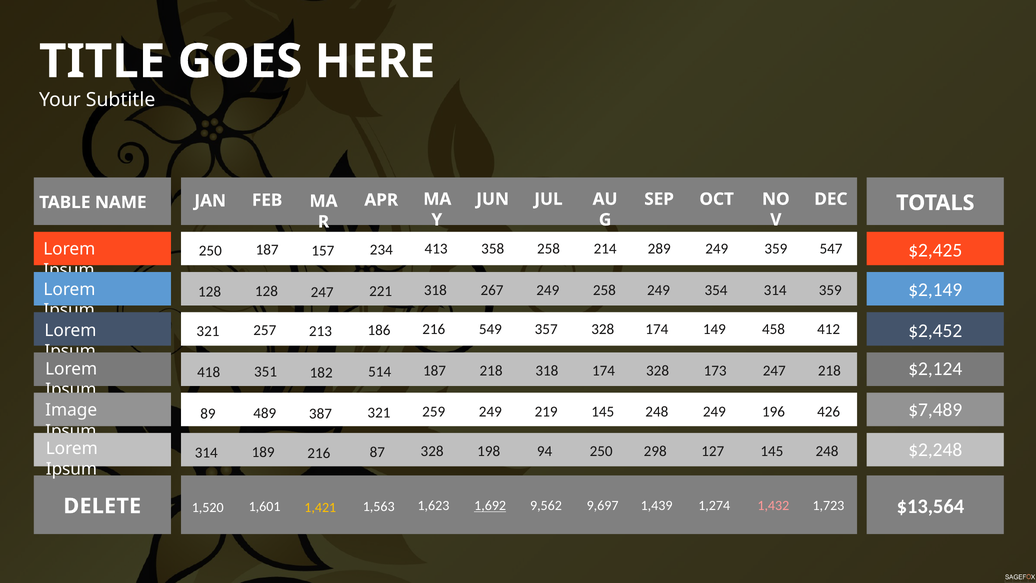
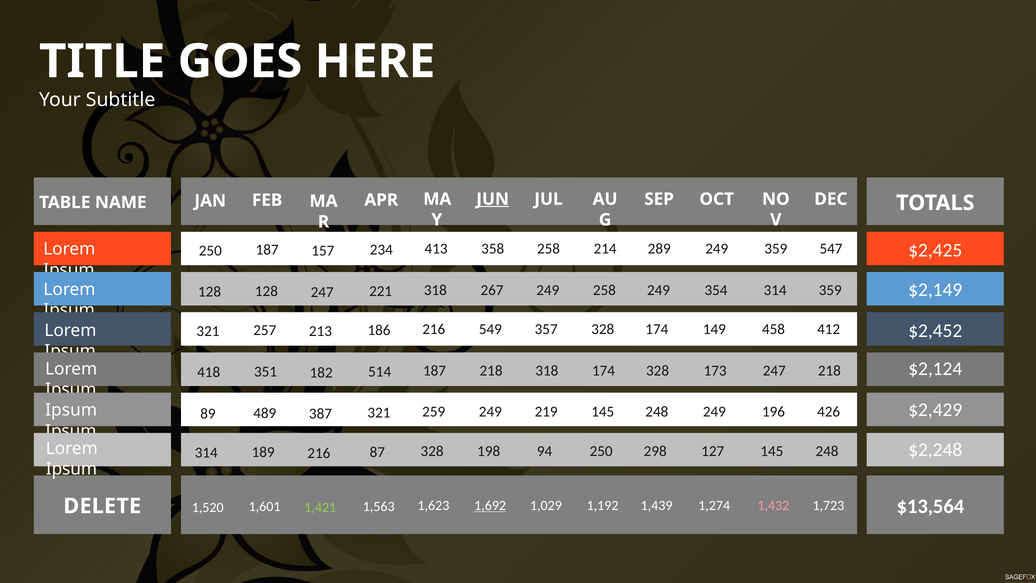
JUN underline: none -> present (493, 199)
$7,489: $7,489 -> $2,429 (935, 409)
Image: Image -> Ipsum (71, 410)
9,562: 9,562 -> 1,029 (546, 505)
9,697: 9,697 -> 1,192 (603, 505)
1,421 colour: yellow -> light green (320, 507)
